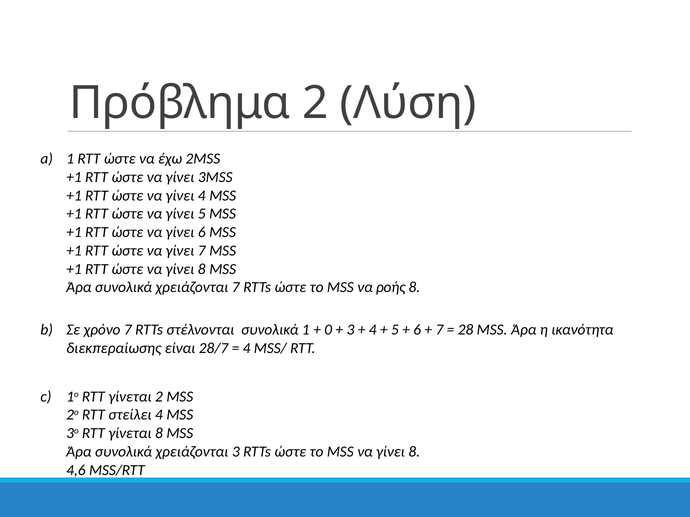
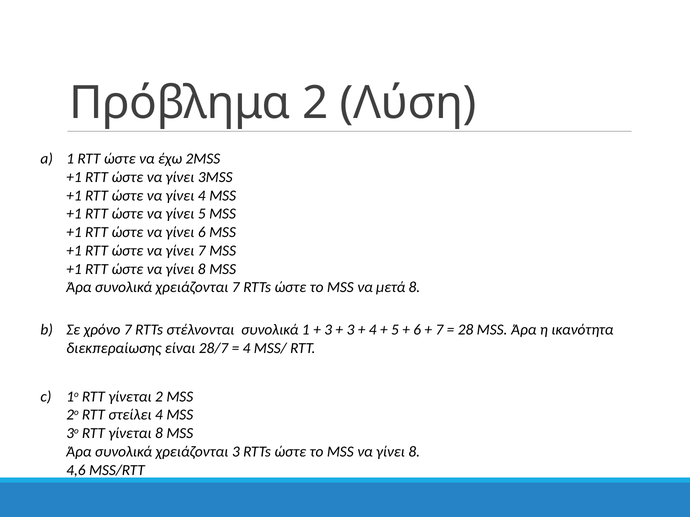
ροής: ροής -> μετά (391, 288)
0: 0 -> 3 (328, 330)
